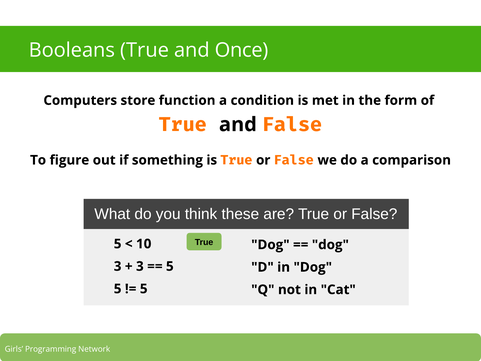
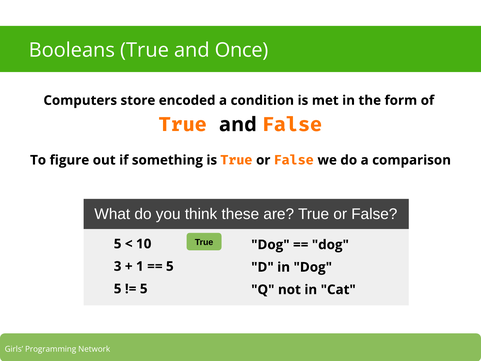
function: function -> encoded (187, 100)
3: 3 -> 1 (140, 266)
